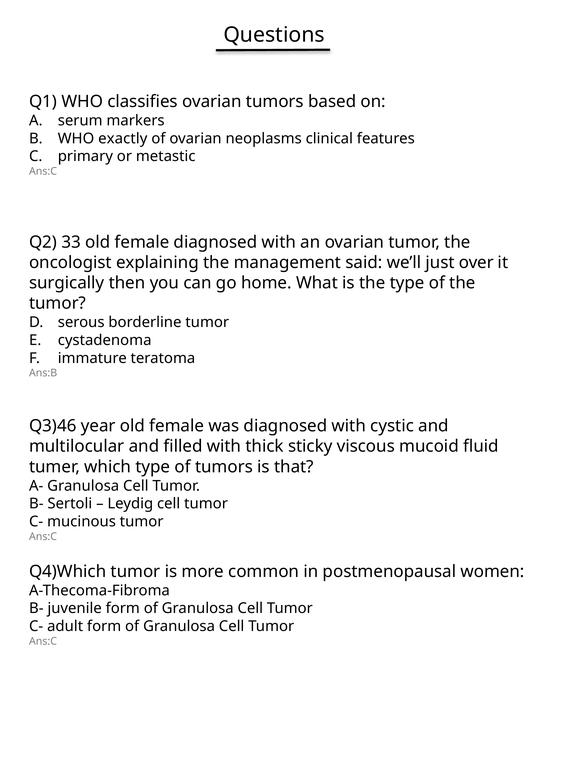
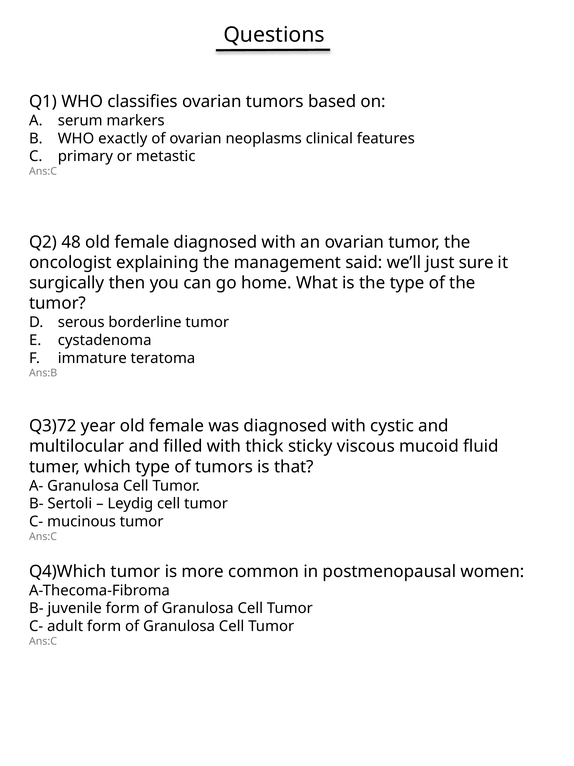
33: 33 -> 48 (71, 242)
over: over -> sure (476, 262)
Q3)46: Q3)46 -> Q3)72 (53, 426)
